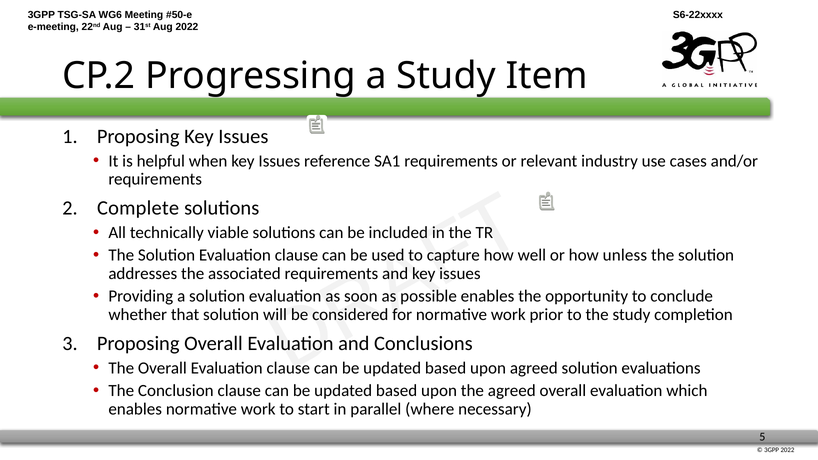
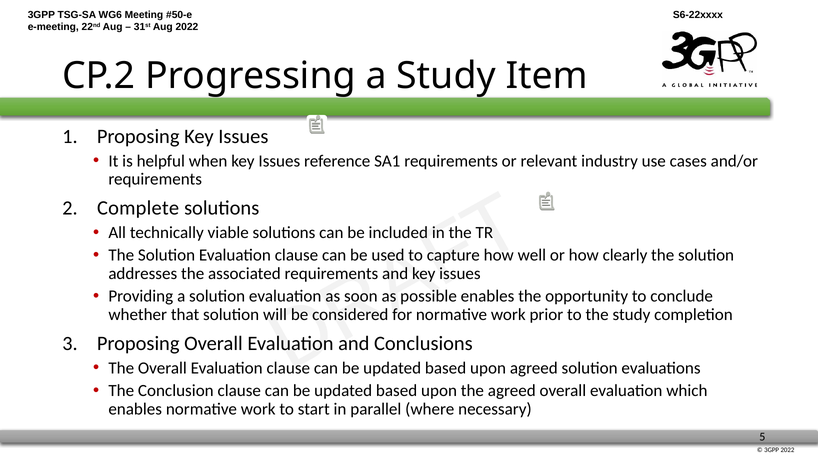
unless: unless -> clearly (625, 255)
